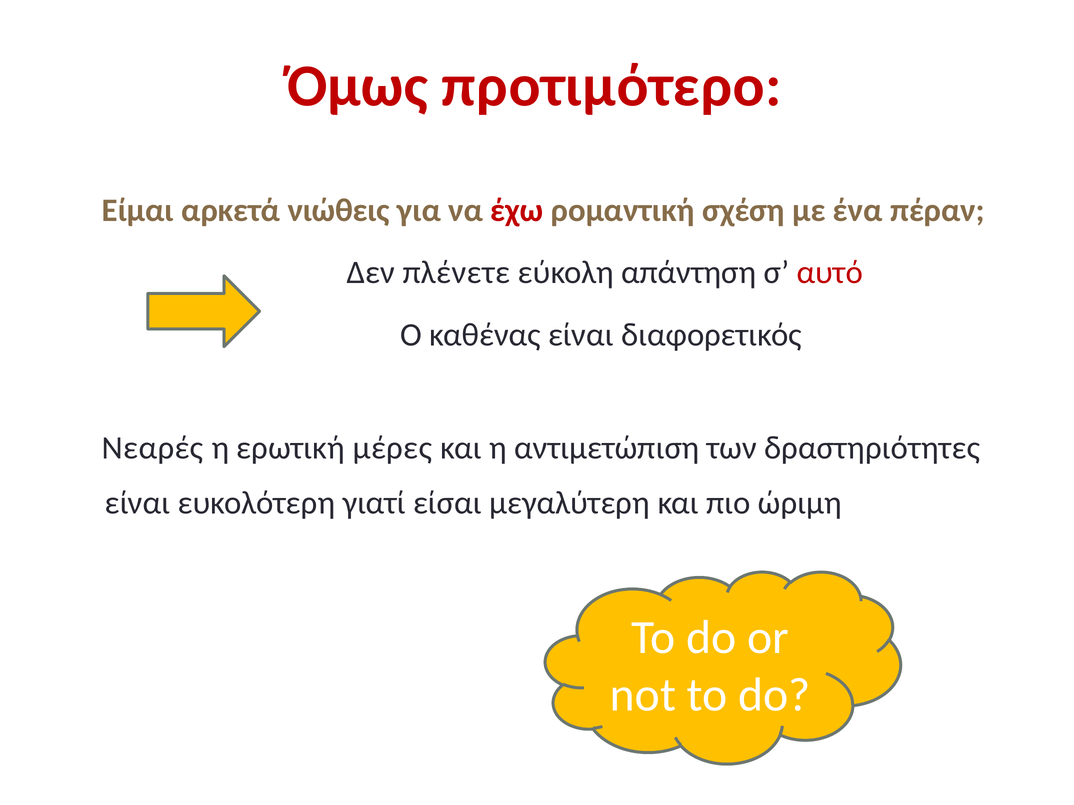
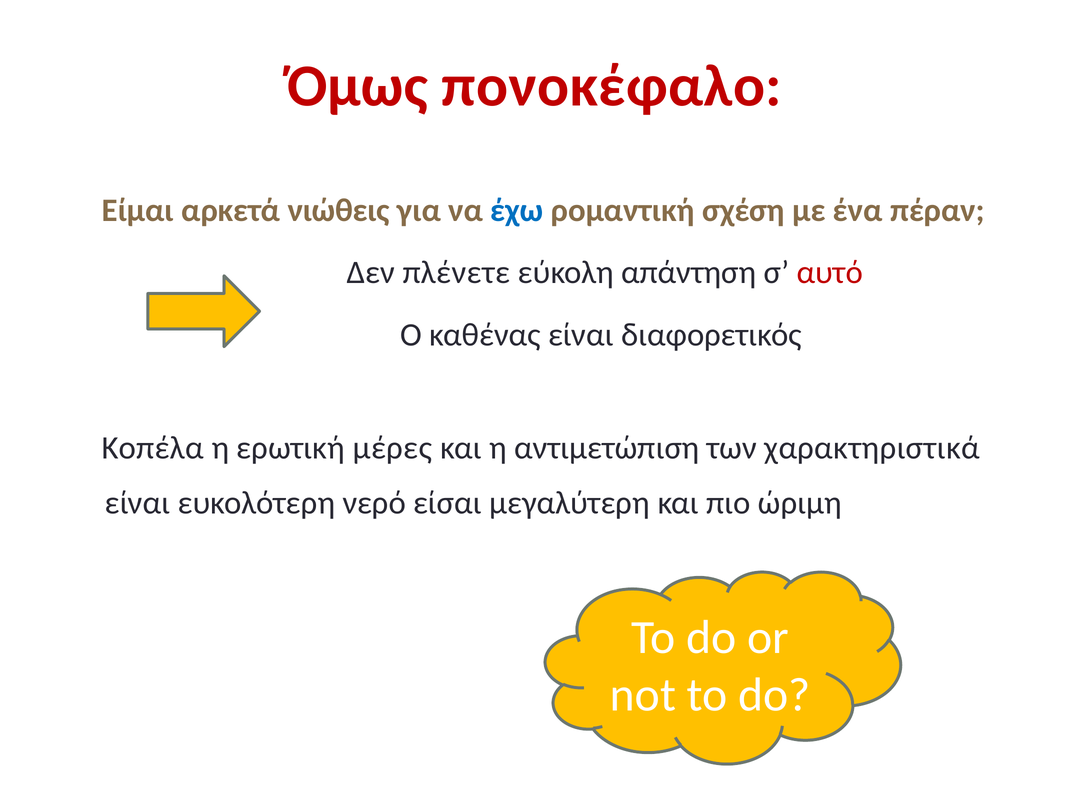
προτιμότερο: προτιμότερο -> πονοκέφαλο (612, 86)
έχω colour: red -> blue (517, 211)
Νεαρές: Νεαρές -> Κοπέλα (153, 448)
δραστηριότητες: δραστηριότητες -> χαρακτηριστικά (872, 448)
γιατί: γιατί -> νερό (374, 503)
